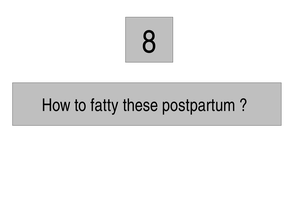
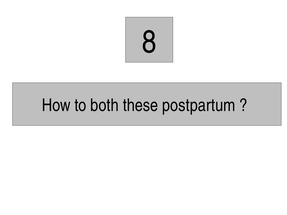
fatty: fatty -> both (105, 105)
